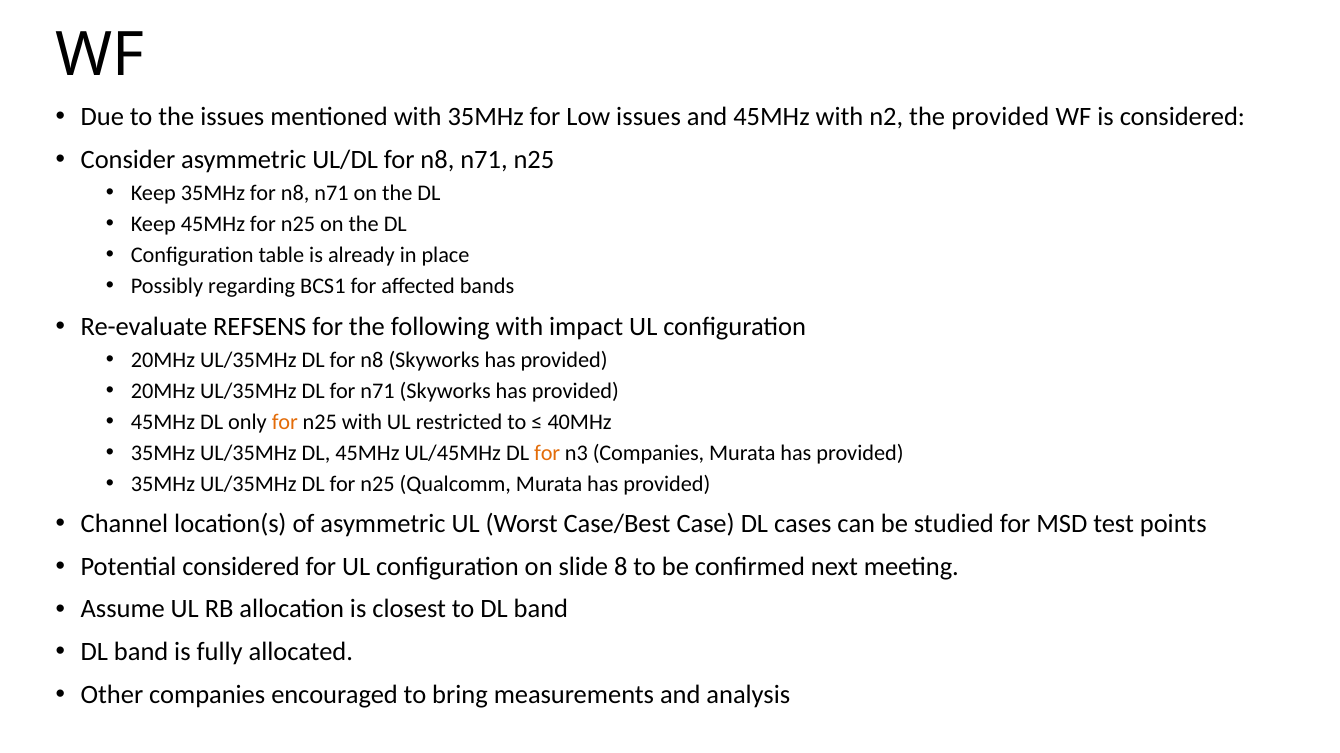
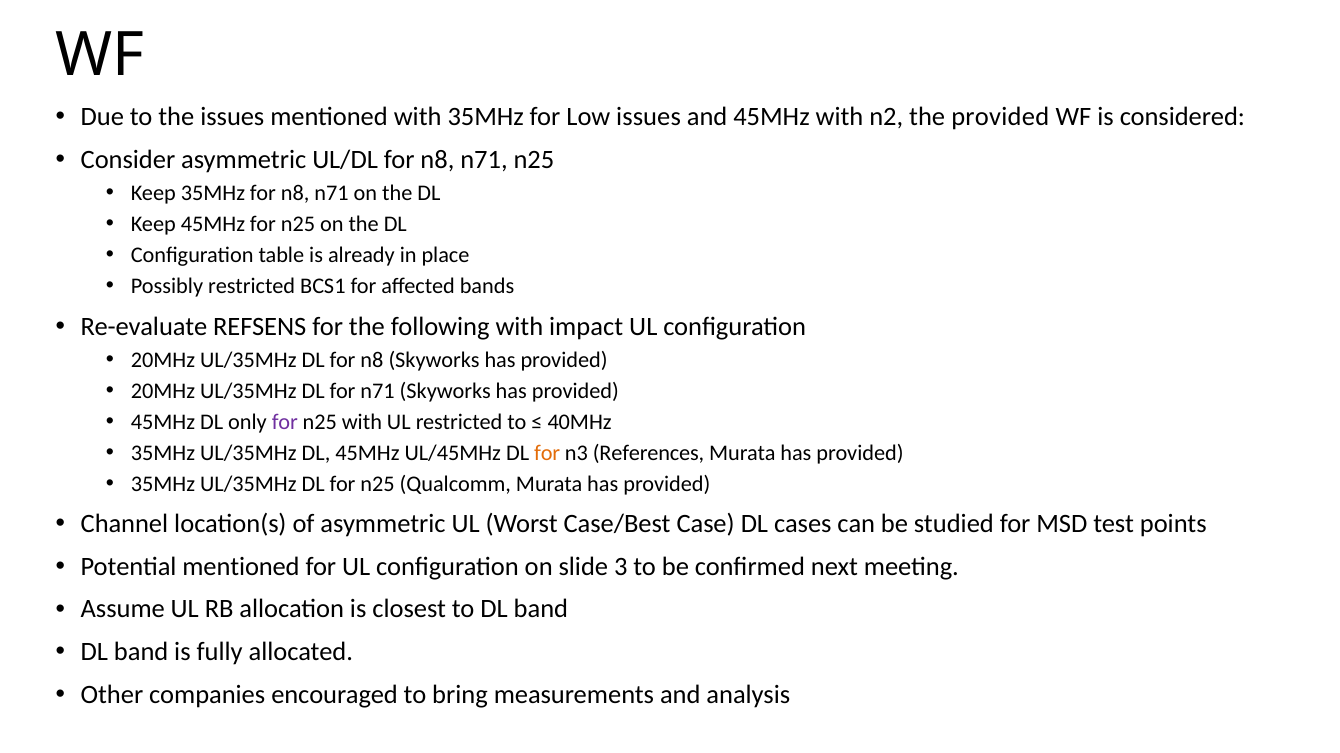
Possibly regarding: regarding -> restricted (252, 286)
for colour: orange -> purple (285, 422)
n3 Companies: Companies -> References (649, 453)
Potential considered: considered -> mentioned (241, 567)
8: 8 -> 3 (621, 567)
